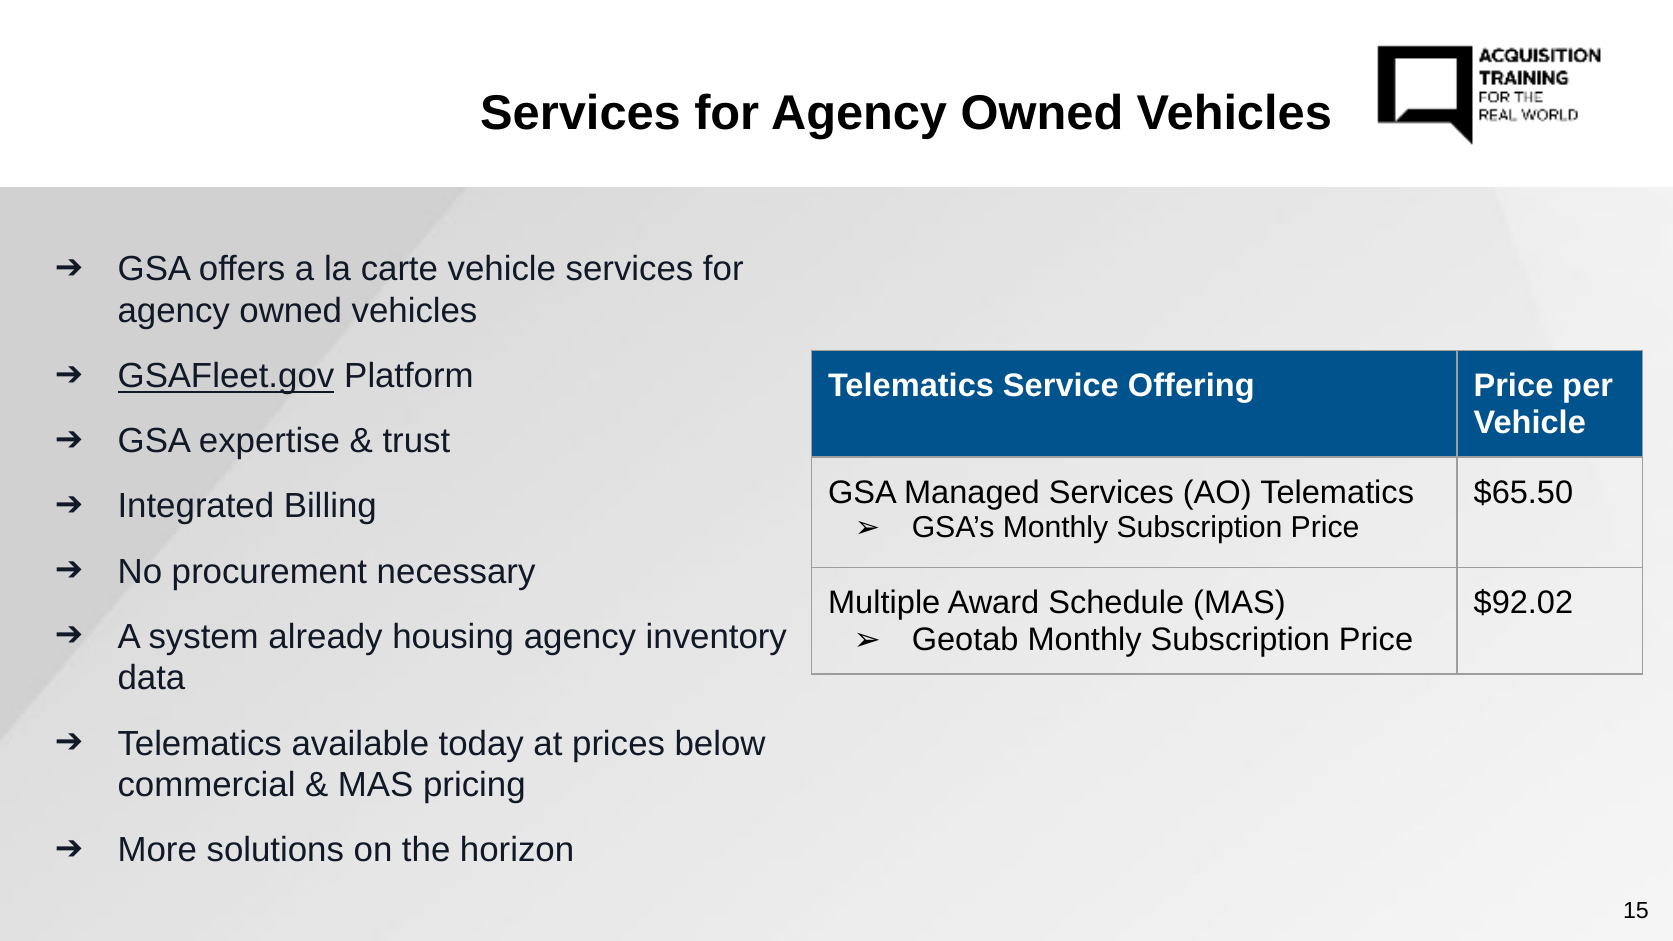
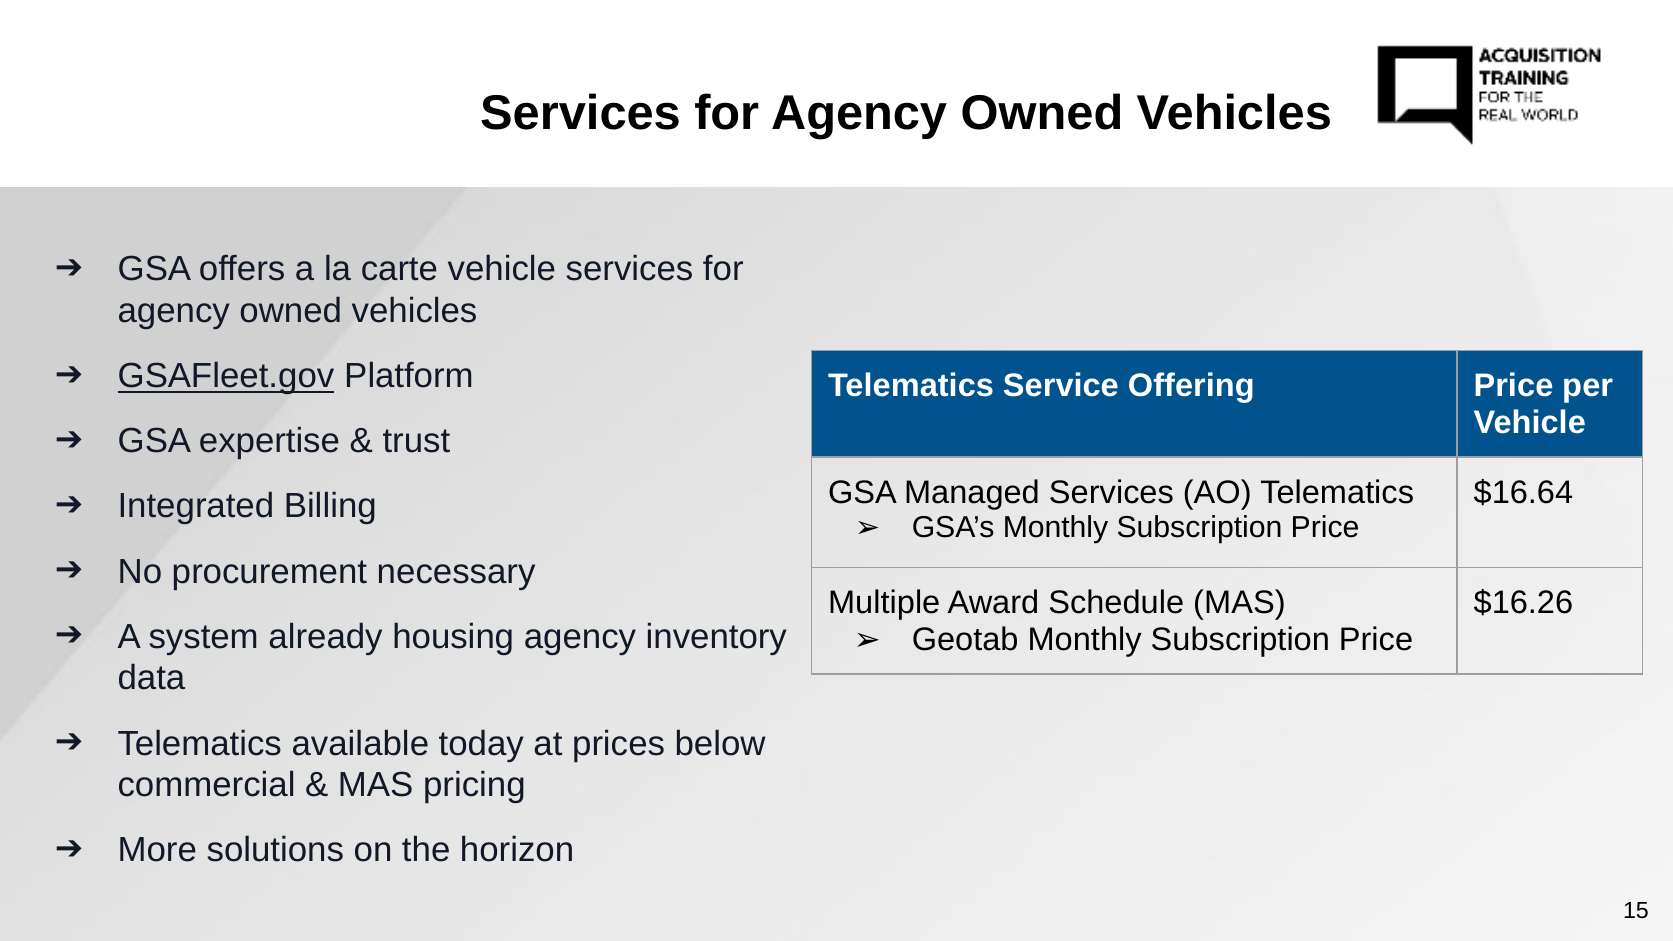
$65.50: $65.50 -> $16.64 (1523, 493)
$92.02: $92.02 -> $16.26 (1523, 603)
